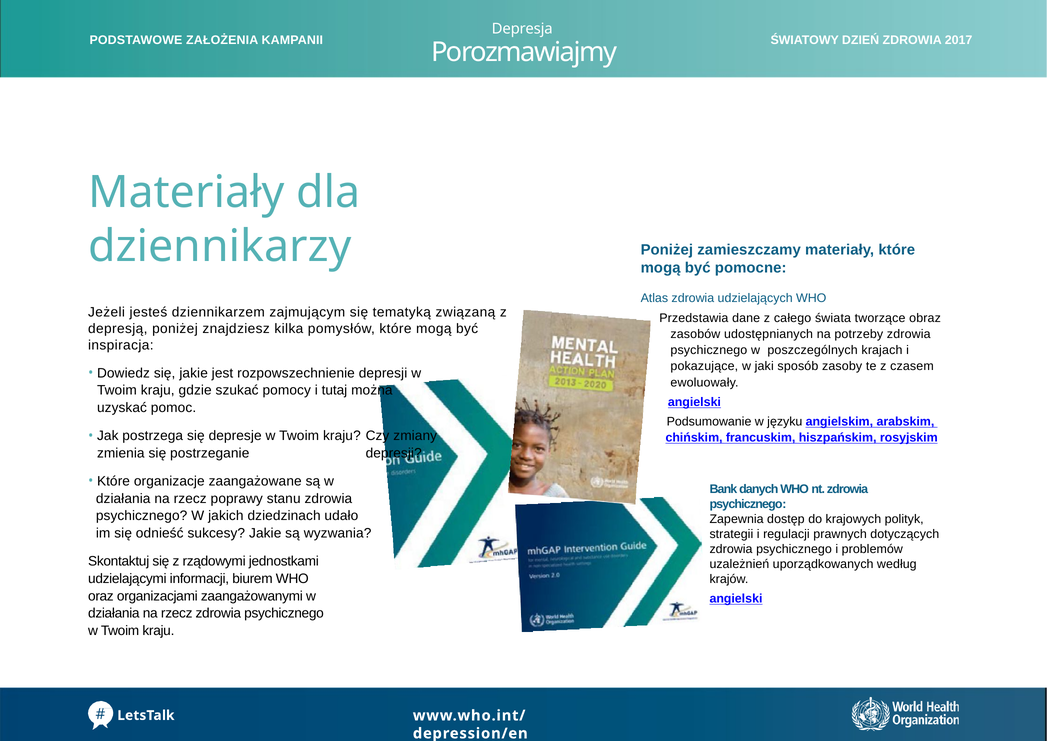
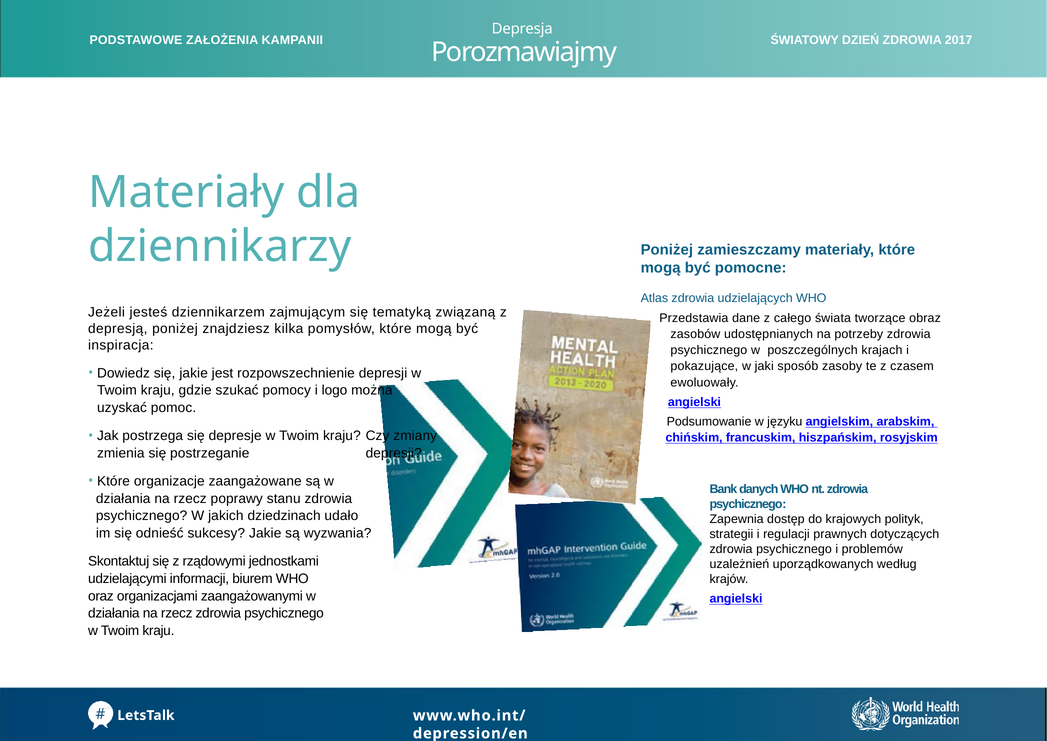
tutaj: tutaj -> logo (335, 390)
